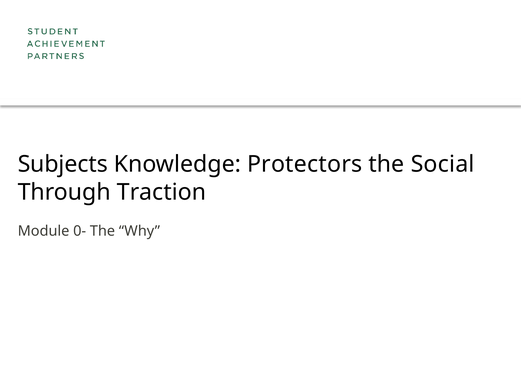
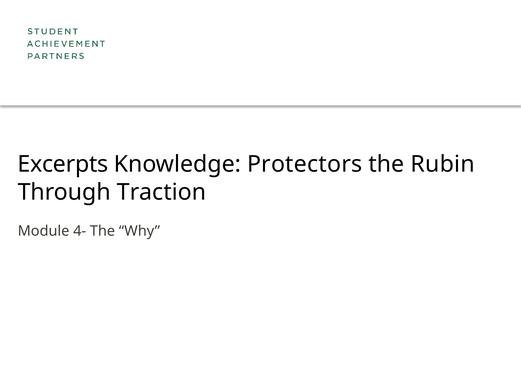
Subjects: Subjects -> Excerpts (63, 164)
Social: Social -> Rubin (443, 164)
0-: 0- -> 4- (80, 231)
